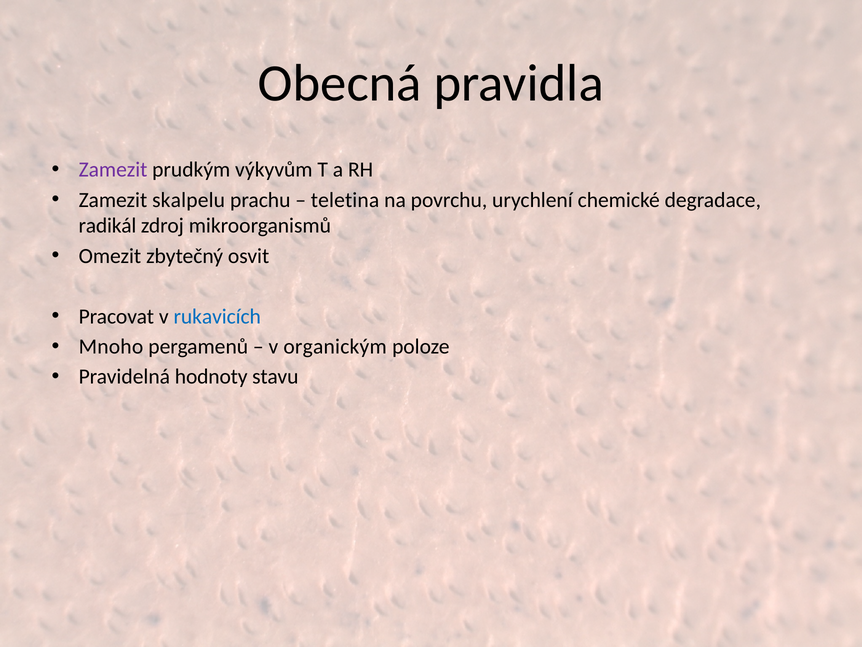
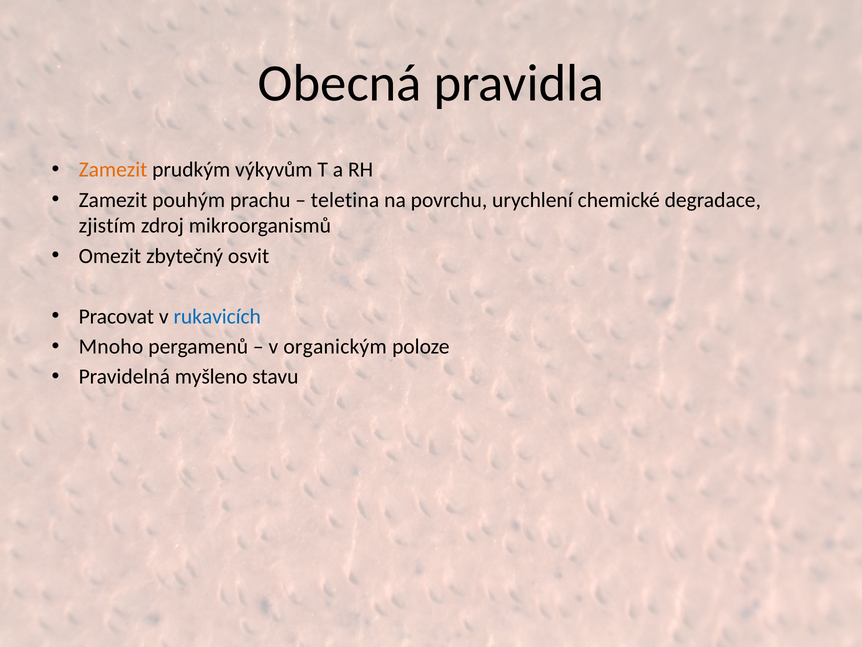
Zamezit colour: purple -> orange (113, 170)
skalpelu: skalpelu -> pouhým (189, 200)
radikál: radikál -> zjistím (107, 226)
hodnoty: hodnoty -> myšleno (211, 376)
